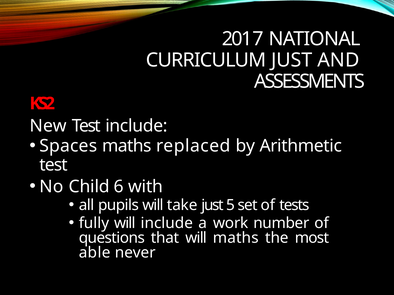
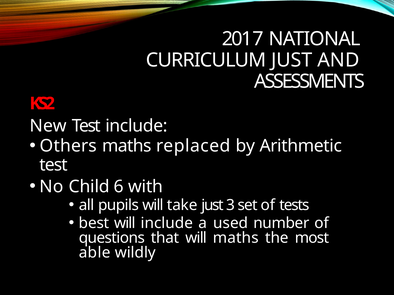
Spaces: Spaces -> Others (68, 146)
5: 5 -> 3 (231, 205)
fully: fully -> best (94, 224)
work: work -> used (231, 224)
never: never -> wildly (135, 253)
